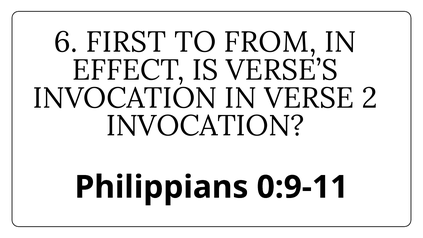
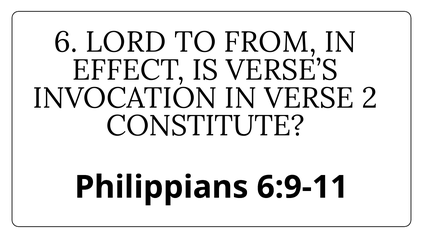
FIRST: FIRST -> LORD (126, 42)
INVOCATION: INVOCATION -> CONSTITUTE (205, 126)
0:9-11: 0:9-11 -> 6:9-11 (302, 187)
